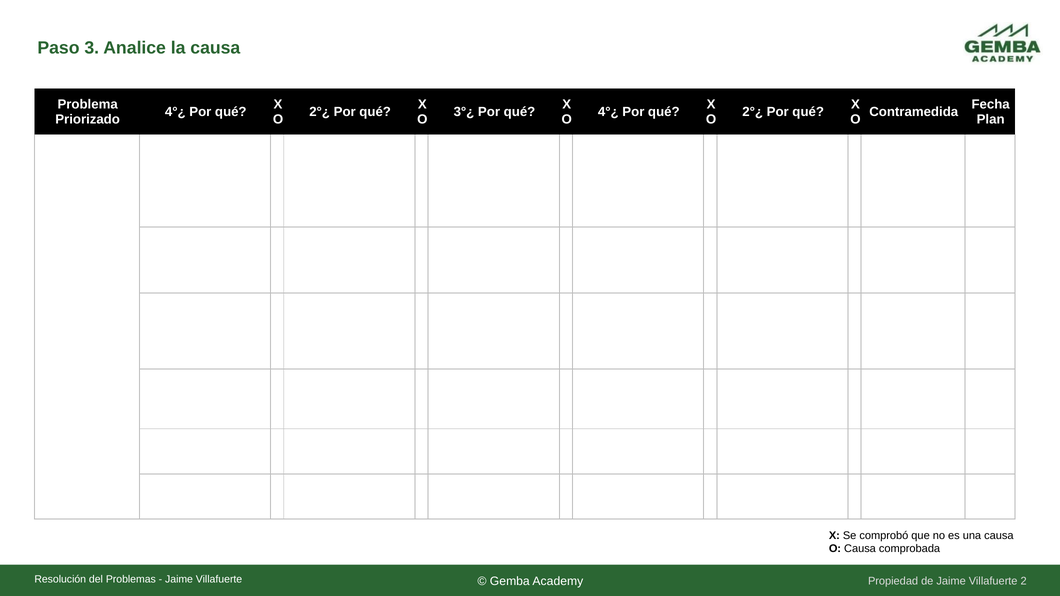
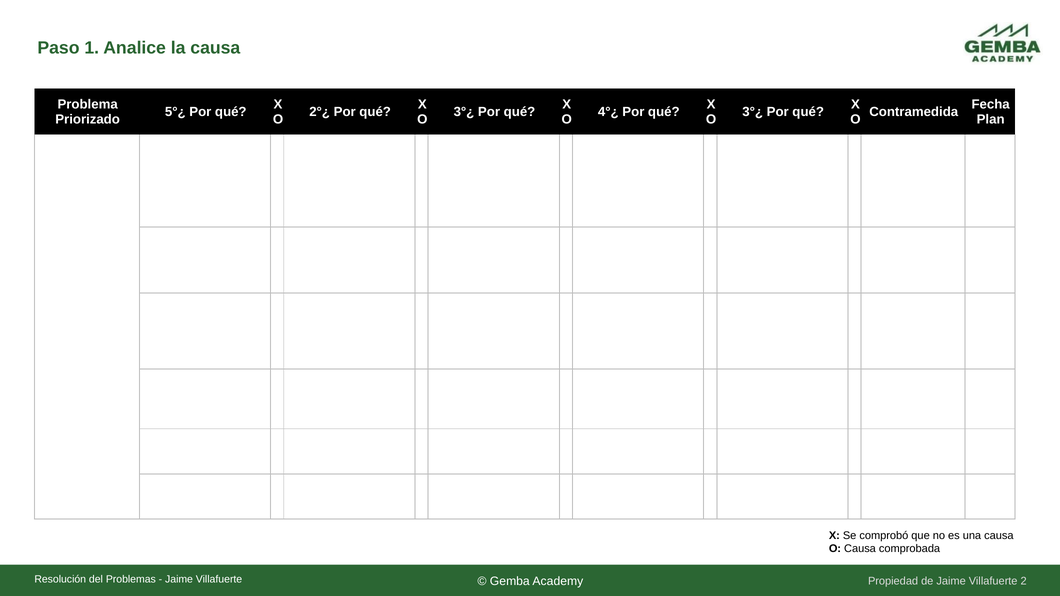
3: 3 -> 1 (92, 48)
4°¿: 4°¿ -> 5°¿ (175, 112)
2°¿: 2°¿ -> 3°¿ (753, 112)
